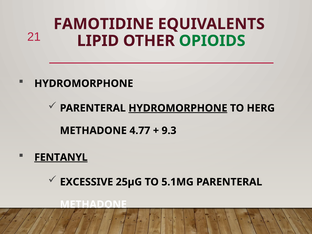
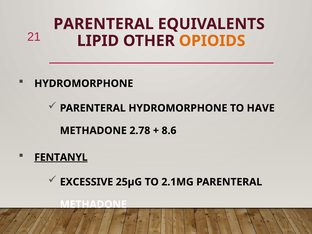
FAMOTIDINE: FAMOTIDINE -> PARENTERAL (104, 24)
OPIOIDS colour: green -> orange (212, 41)
HYDROMORPHONE underline: present -> none (178, 108)
HERG: HERG -> HAVE (261, 108)
4.77: 4.77 -> 2.78 (140, 131)
9.3: 9.3 -> 8.6 (169, 131)
5.1MG: 5.1MG -> 2.1MG (177, 182)
